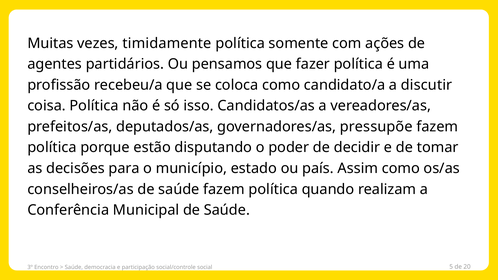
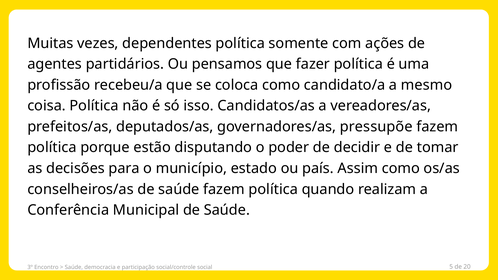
timidamente: timidamente -> dependentes (167, 43)
discutir: discutir -> mesmo (427, 85)
